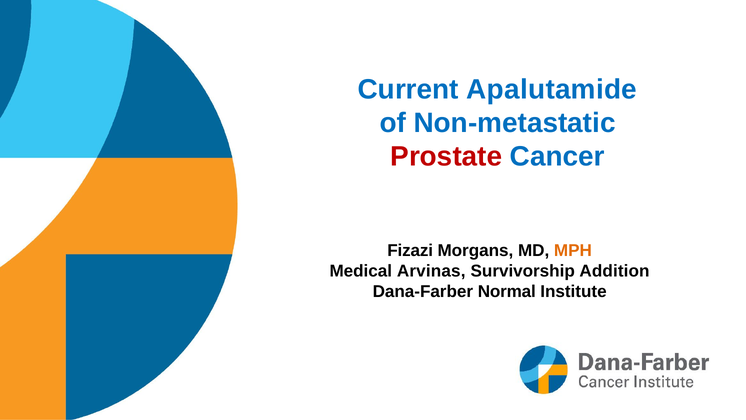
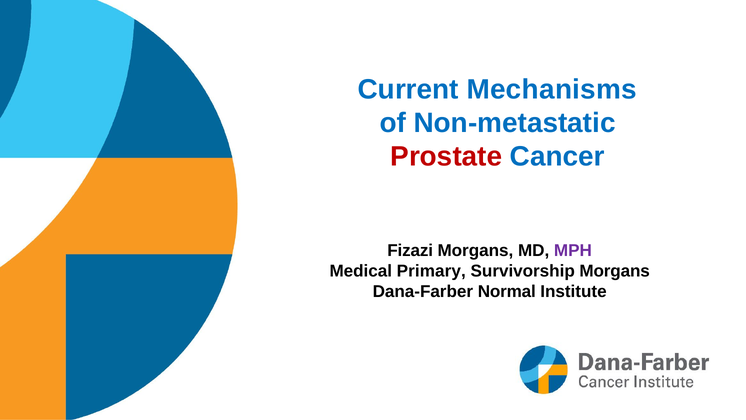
Apalutamide: Apalutamide -> Mechanisms (552, 89)
MPH colour: orange -> purple (573, 250)
Arvinas: Arvinas -> Primary (431, 271)
Survivorship Addition: Addition -> Morgans (615, 271)
